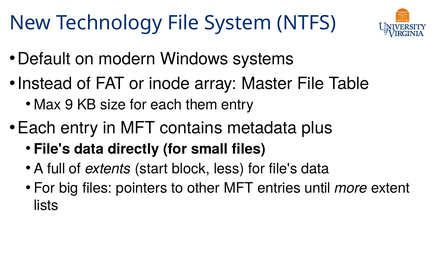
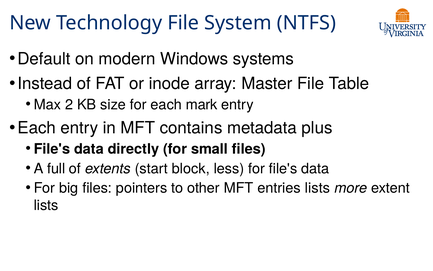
9: 9 -> 2 (69, 104)
them: them -> mark (202, 104)
entries until: until -> lists (317, 188)
